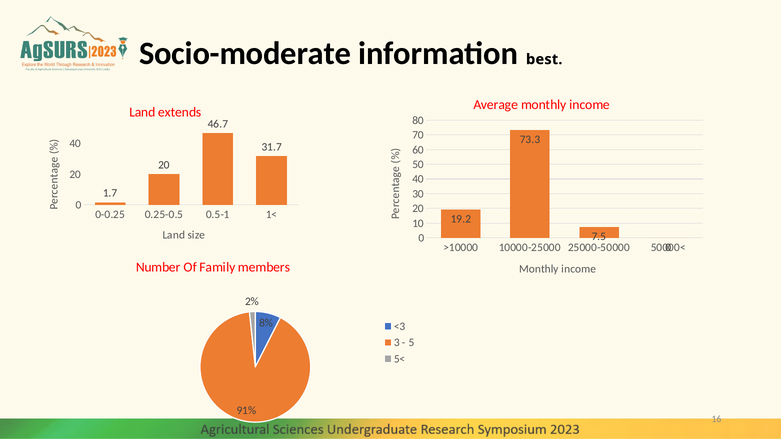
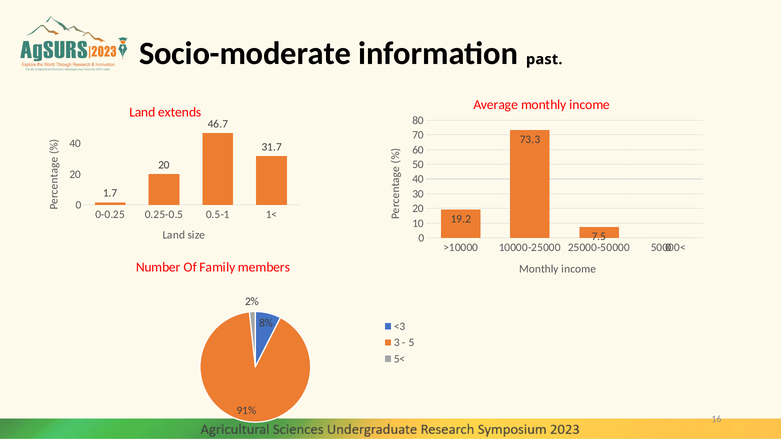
best: best -> past (544, 59)
